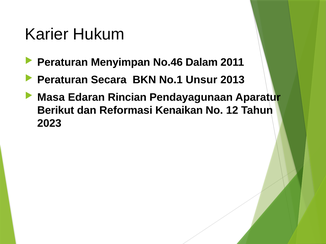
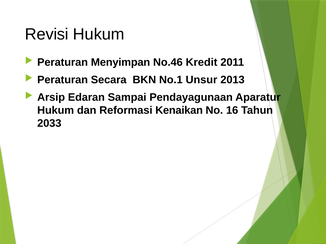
Karier: Karier -> Revisi (47, 34)
Dalam: Dalam -> Kredit (202, 62)
Masa: Masa -> Arsip (51, 98)
Rincian: Rincian -> Sampai (127, 98)
Berikut: Berikut -> Hukum (56, 111)
12: 12 -> 16 (232, 111)
2023: 2023 -> 2033 (49, 124)
